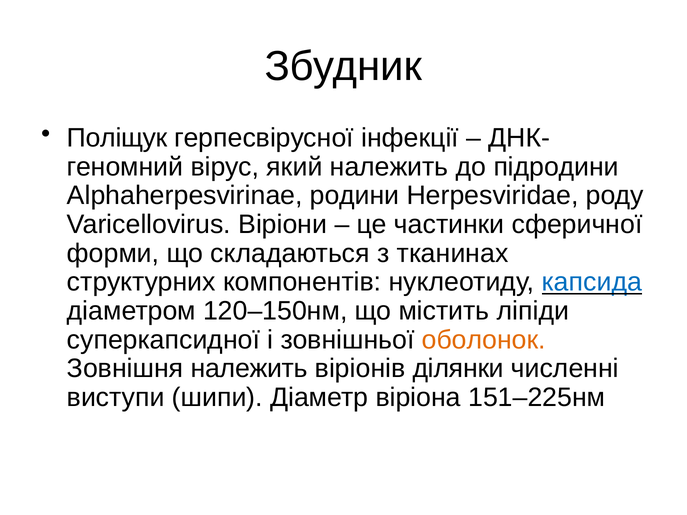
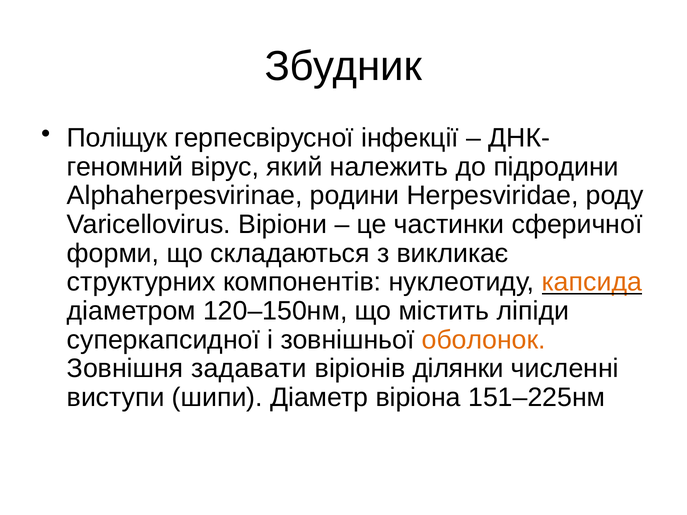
тканинах: тканинах -> викликає (453, 253)
капсида colour: blue -> orange (592, 282)
Зовнішня належить: належить -> задавати (249, 369)
